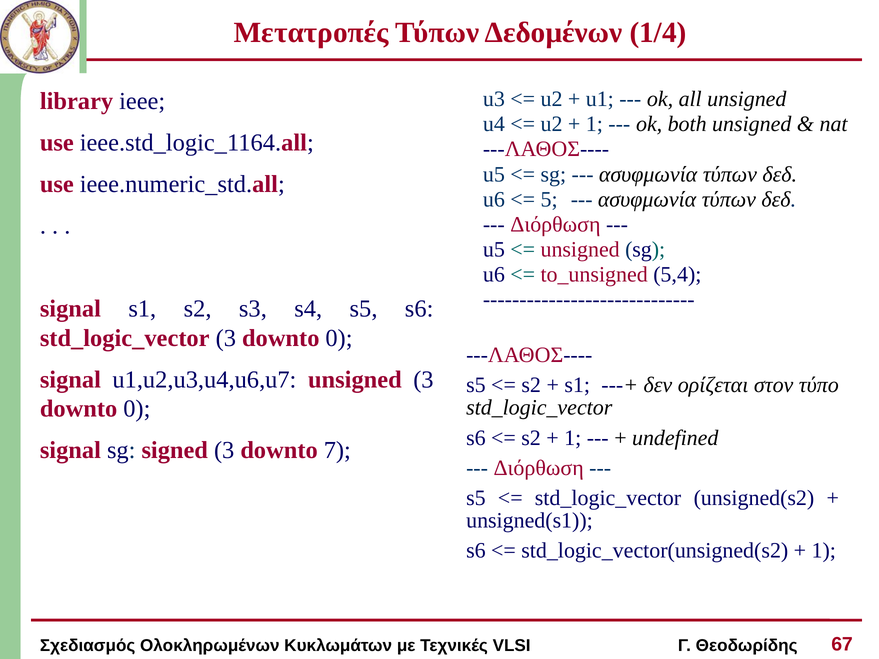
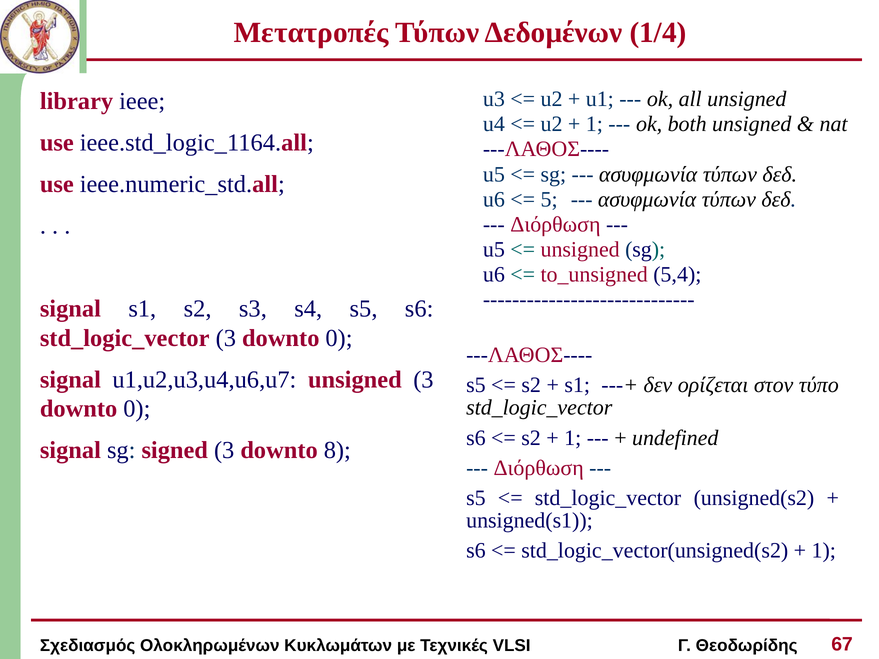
7: 7 -> 8 (337, 451)
